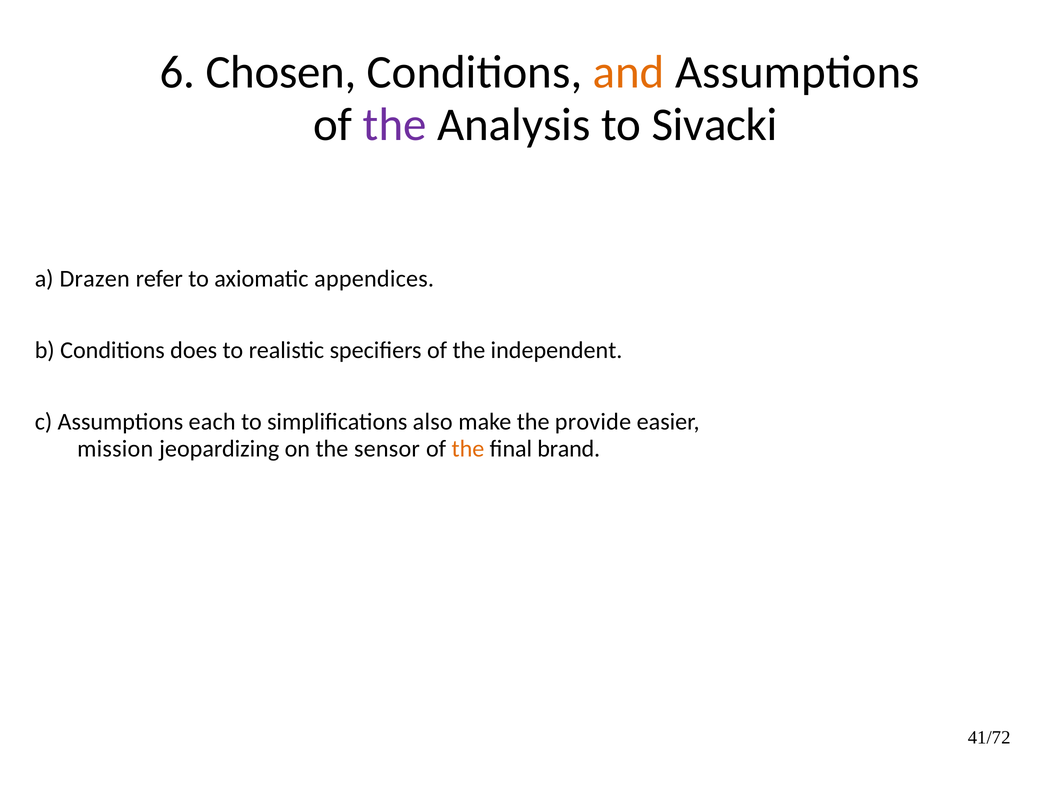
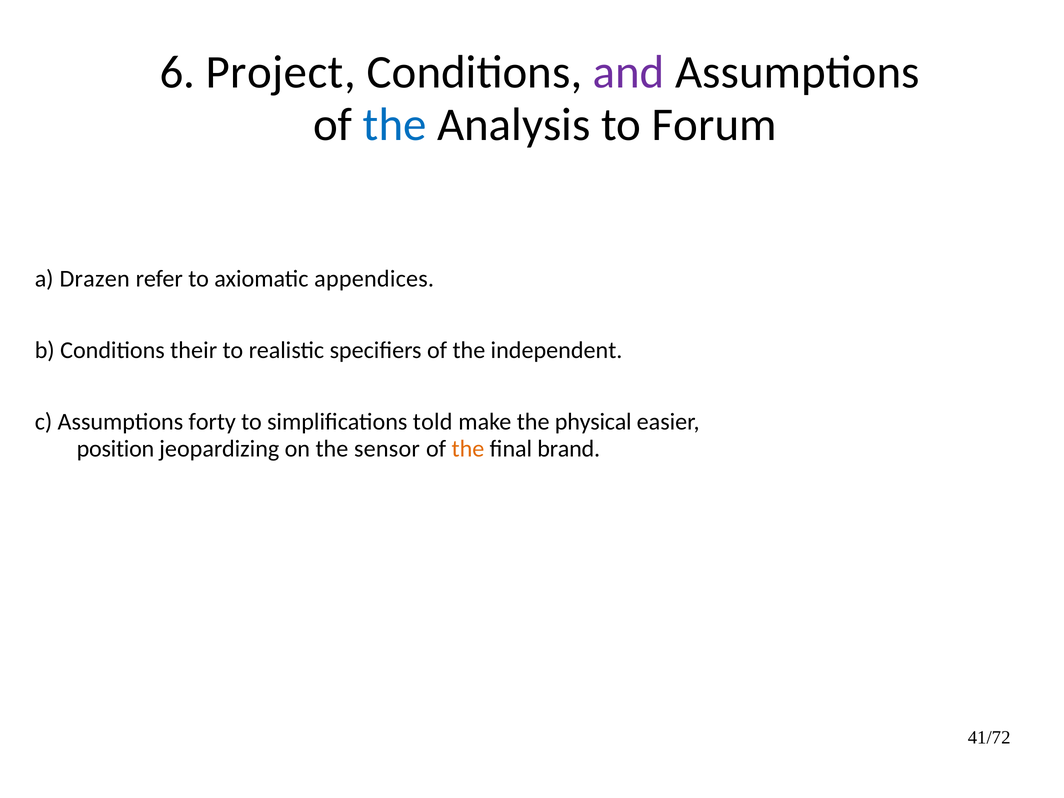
Chosen: Chosen -> Project (281, 72)
and colour: orange -> purple (629, 72)
the colour: purple -> blue (395, 125)
Sivacki: Sivacki -> Forum (714, 125)
does: does -> their (194, 350)
each: each -> forty (212, 422)
also: also -> told (433, 422)
provide: provide -> physical (593, 422)
mission: mission -> position (115, 449)
